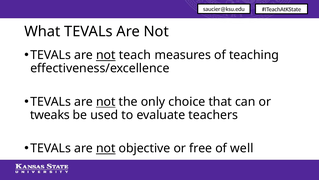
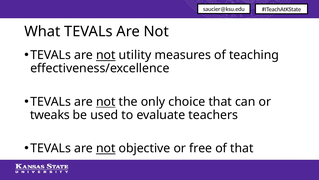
teach: teach -> utility (135, 55)
of well: well -> that (242, 148)
